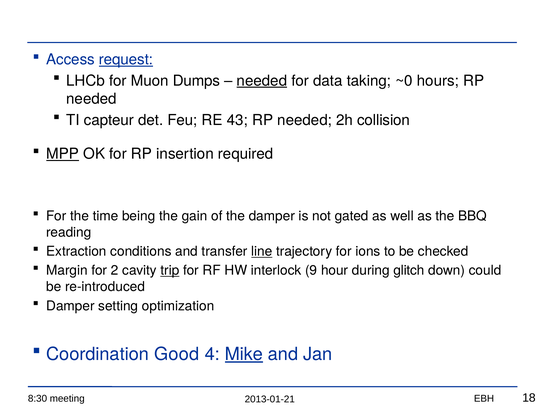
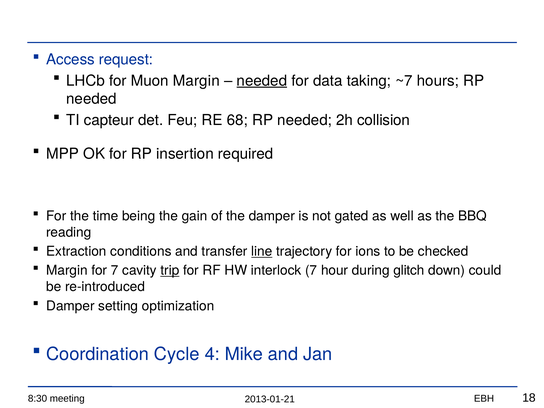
request underline: present -> none (126, 60)
Muon Dumps: Dumps -> Margin (196, 81)
~0: ~0 -> ~7 (404, 81)
43: 43 -> 68 (237, 120)
MPP underline: present -> none (63, 154)
for 2: 2 -> 7 (115, 270)
interlock 9: 9 -> 7 (311, 270)
Good: Good -> Cycle (177, 354)
Mike underline: present -> none (244, 354)
